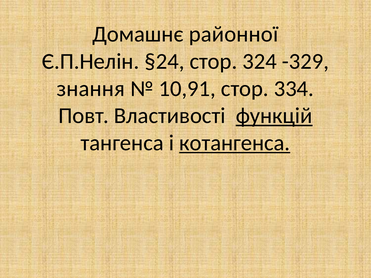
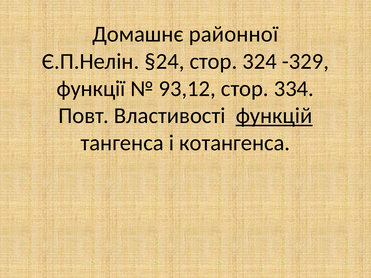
знання: знання -> функції (91, 89)
10,91: 10,91 -> 93,12 (187, 89)
котангенса underline: present -> none (235, 143)
